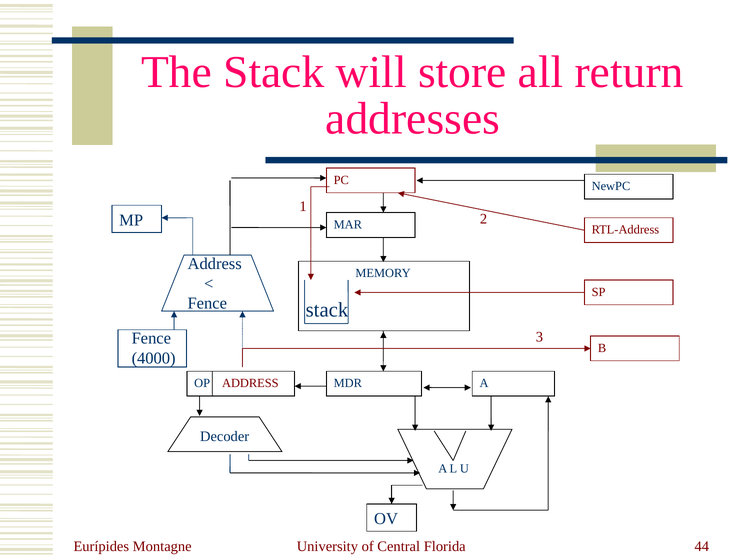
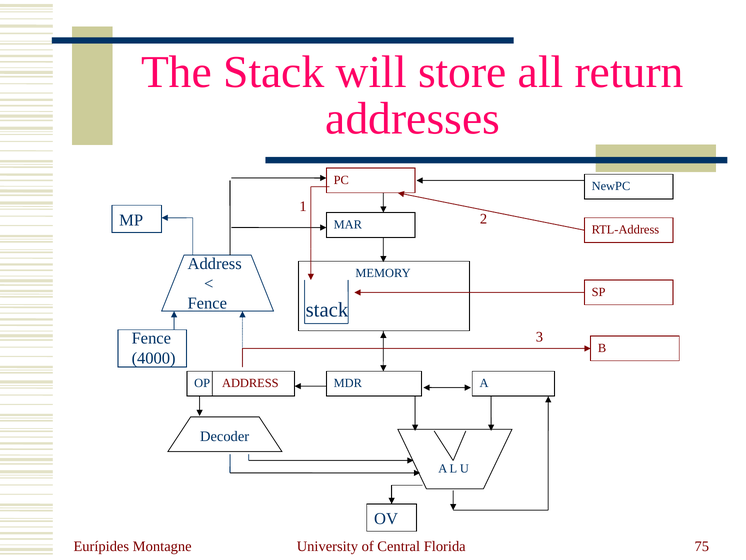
44: 44 -> 75 (702, 546)
